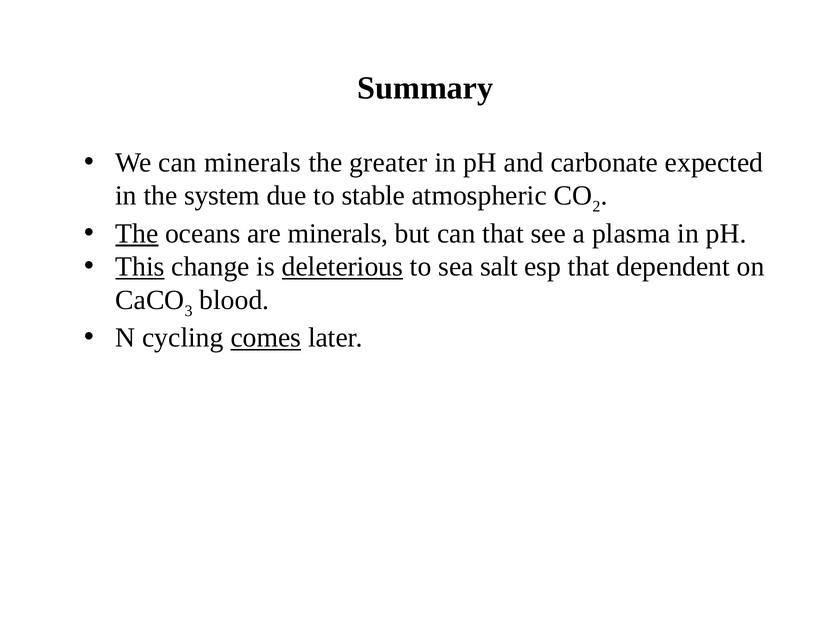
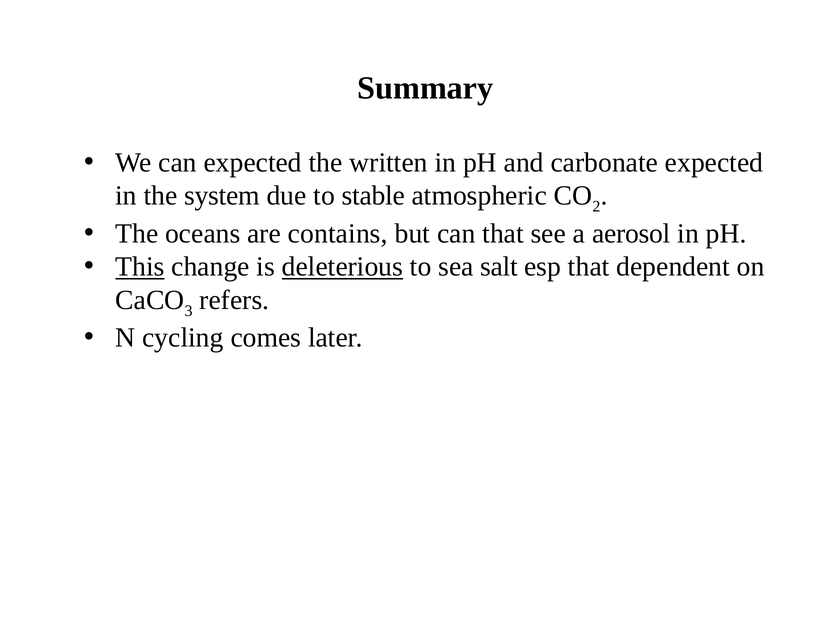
can minerals: minerals -> expected (253, 162)
greater: greater -> written (389, 162)
The underline: present -> none (137, 233)
are minerals: minerals -> contains (338, 233)
plasma: plasma -> aerosol (631, 233)
blood: blood -> refers (234, 300)
comes underline: present -> none (266, 338)
